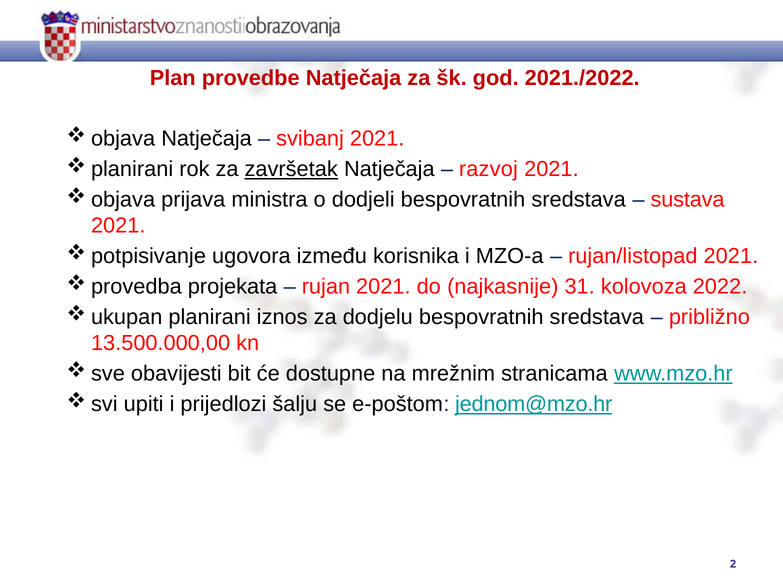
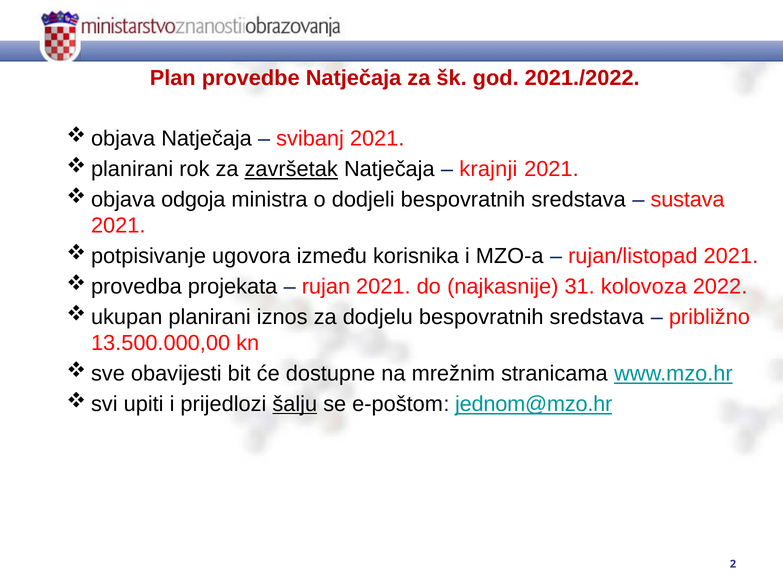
razvoj: razvoj -> krajnji (488, 169)
prijava: prijava -> odgoja (193, 200)
šalju underline: none -> present (295, 404)
